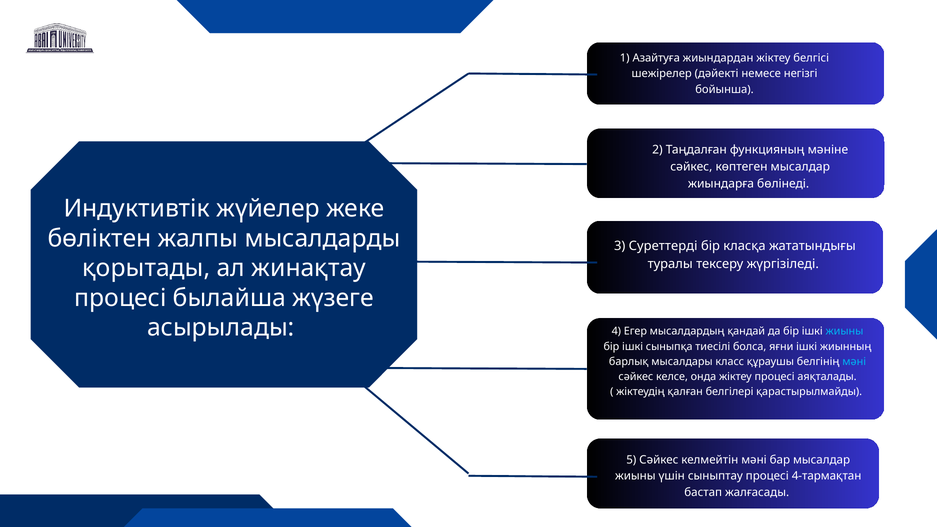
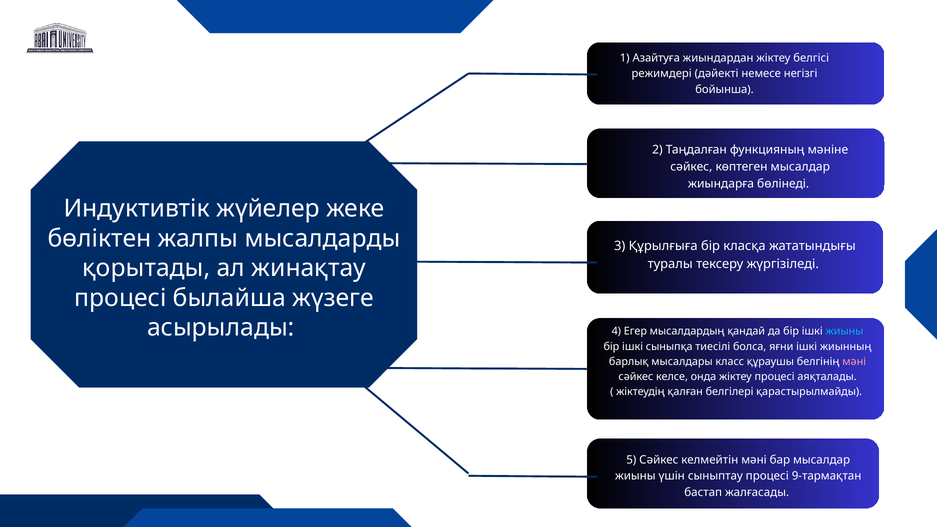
шежірелер: шежірелер -> режимдері (662, 74)
Суреттерді: Суреттерді -> Құрылғыға (663, 246)
мәні colour: light blue -> pink (854, 362)
4-тармақтан: 4-тармақтан -> 9-тармақтан (827, 476)
